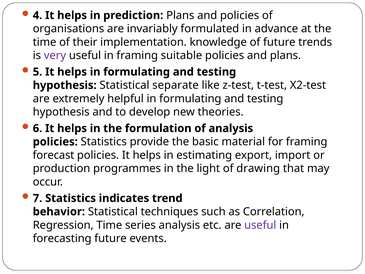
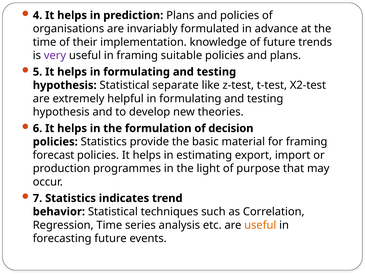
of analysis: analysis -> decision (231, 128)
drawing: drawing -> purpose (258, 168)
useful colour: purple -> orange (260, 225)
